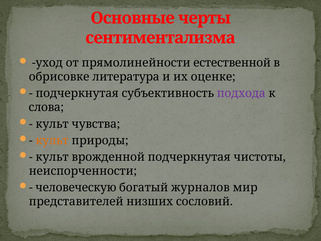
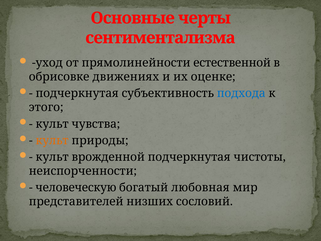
литература: литература -> движениях (126, 77)
подхода colour: purple -> blue (241, 93)
слова: слова -> этого (46, 107)
журналов: журналов -> любовная (200, 187)
